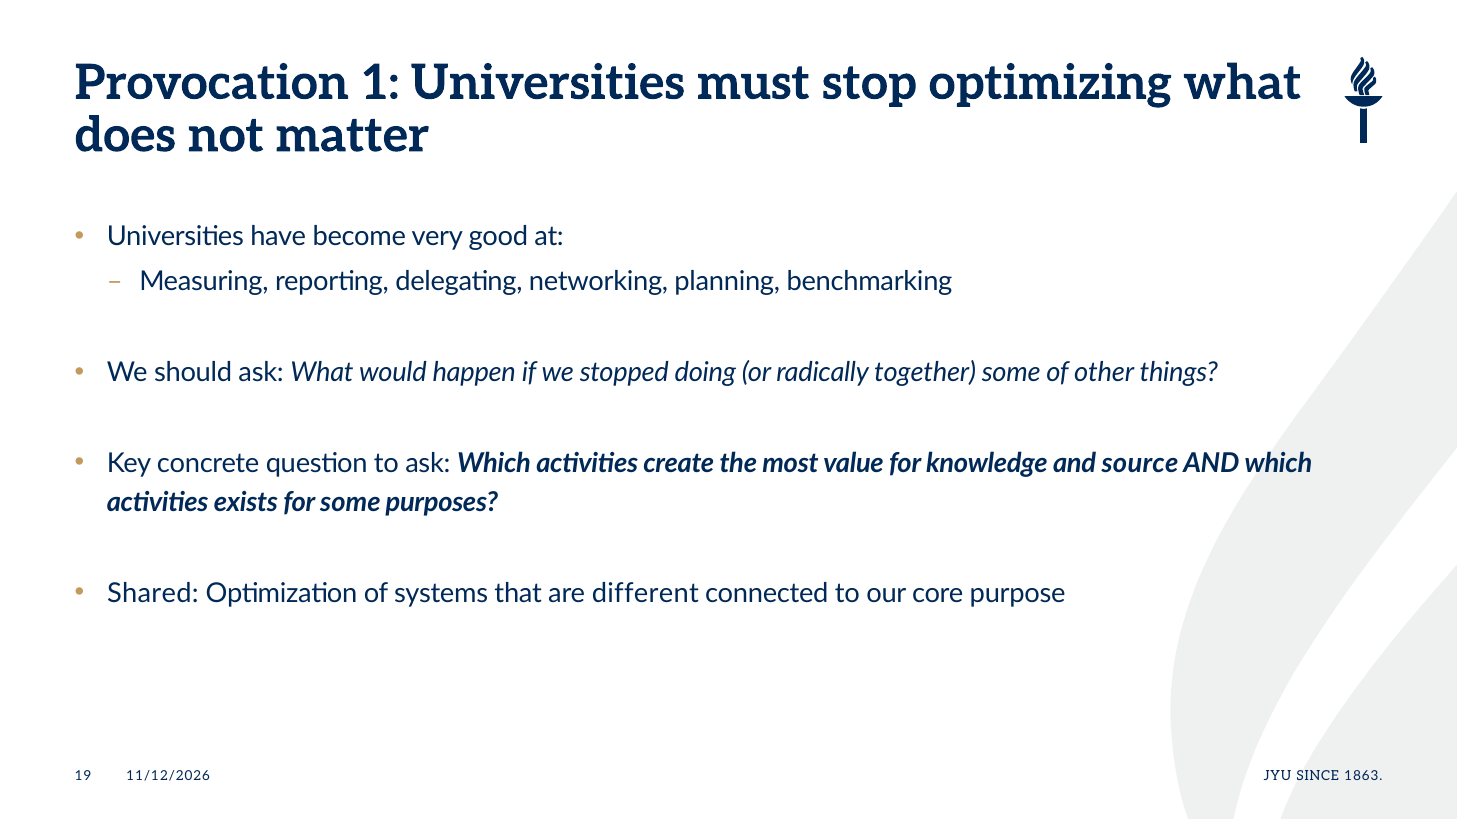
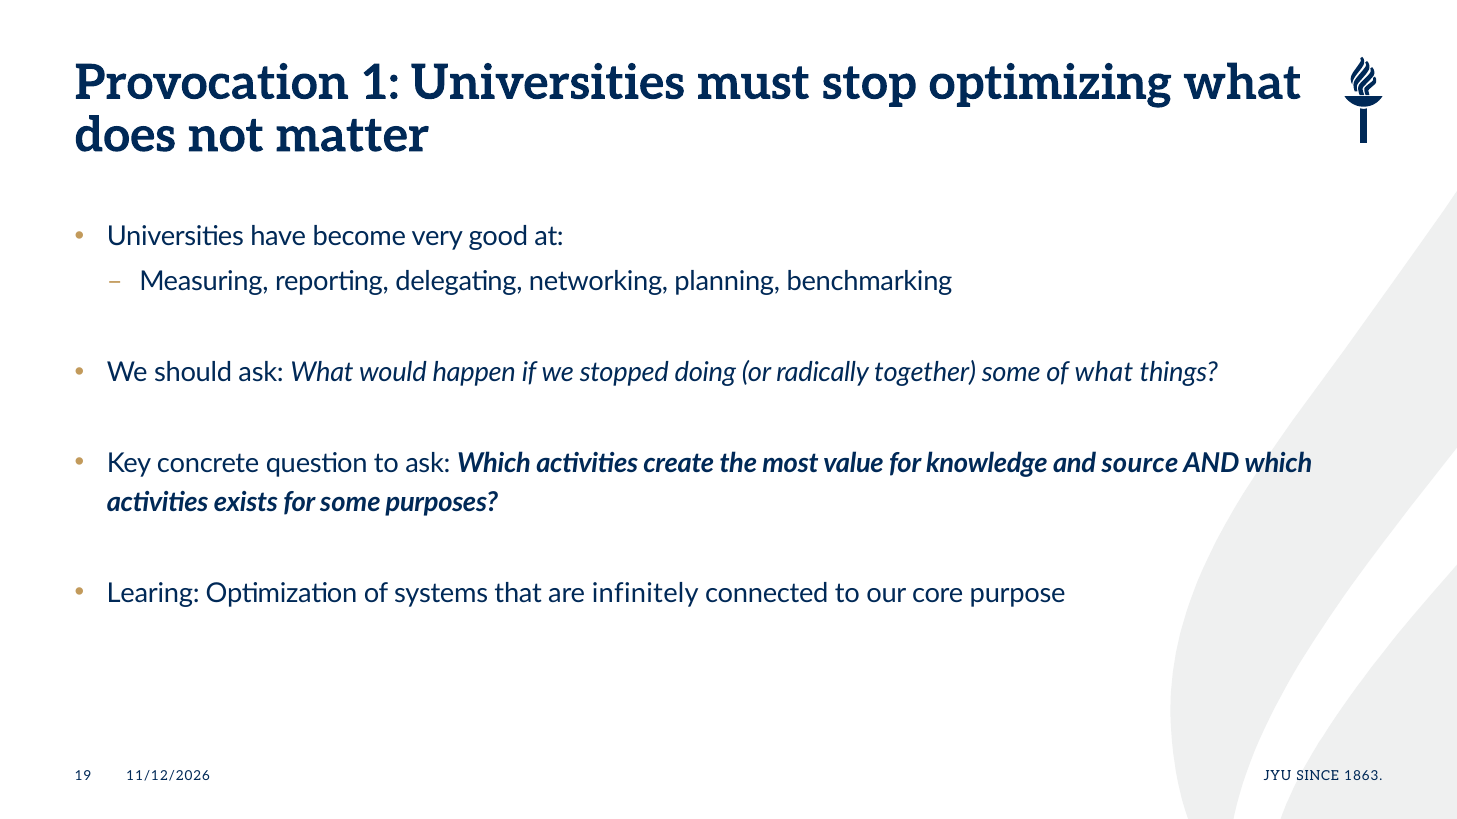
of other: other -> what (1104, 373)
Shared: Shared -> Learing (153, 594)
different: different -> infinitely (645, 594)
